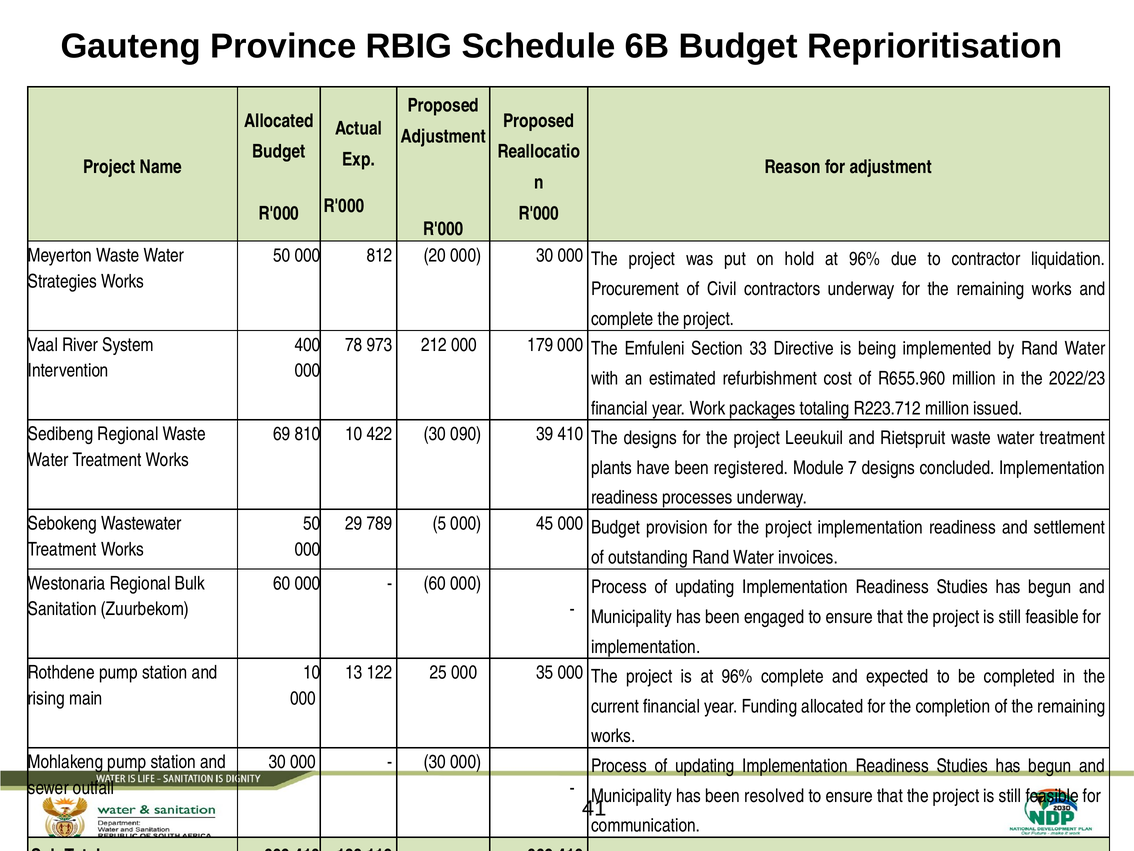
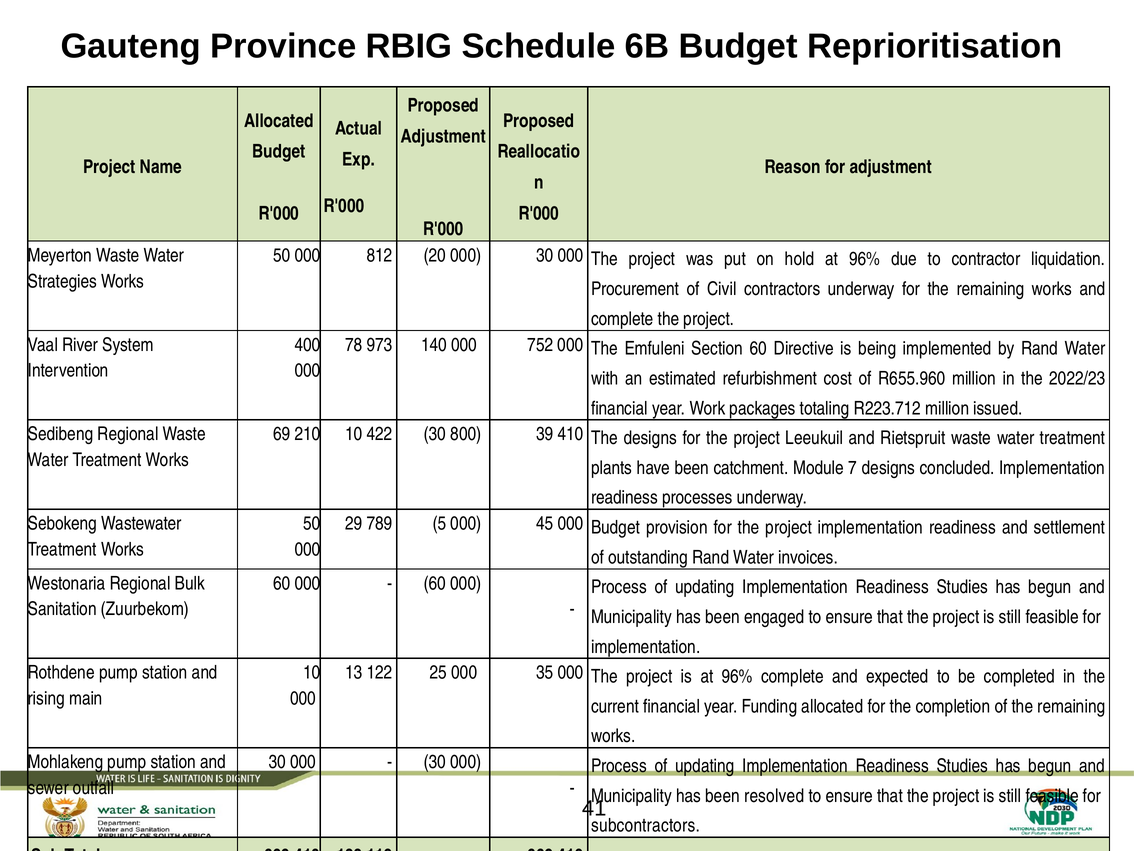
212: 212 -> 140 (434, 345)
179: 179 -> 752 (540, 345)
Section 33: 33 -> 60 (758, 348)
810: 810 -> 210 (307, 434)
090: 090 -> 800 (466, 434)
registered: registered -> catchment (751, 468)
communication: communication -> subcontractors (646, 825)
